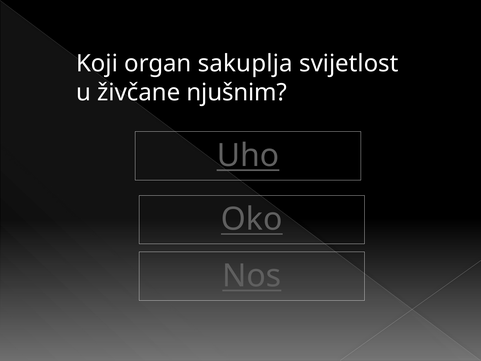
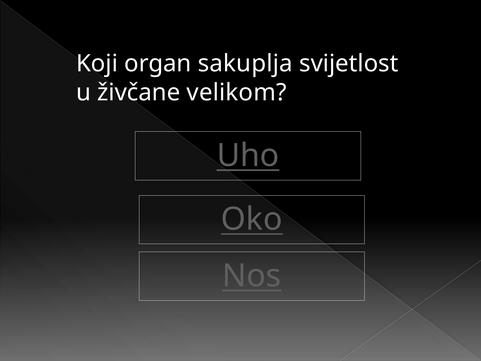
njušnim: njušnim -> velikom (237, 92)
